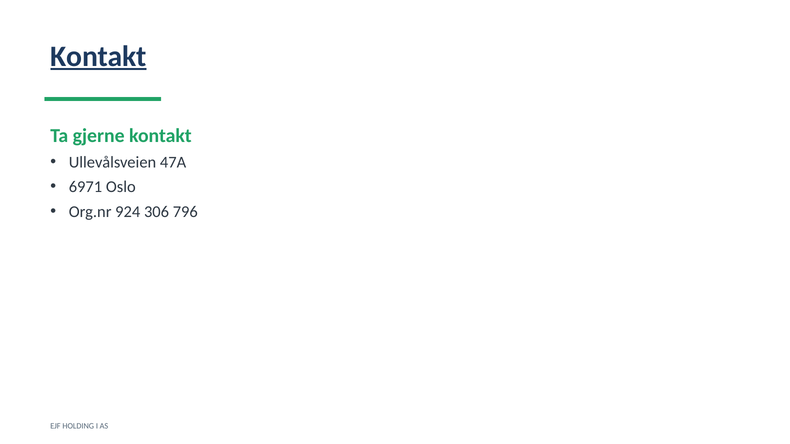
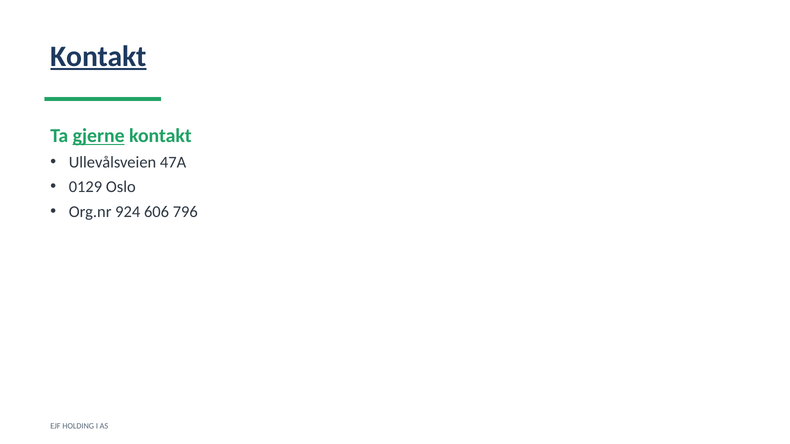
gjerne underline: none -> present (99, 136)
6971: 6971 -> 0129 (85, 187)
306: 306 -> 606 (157, 212)
